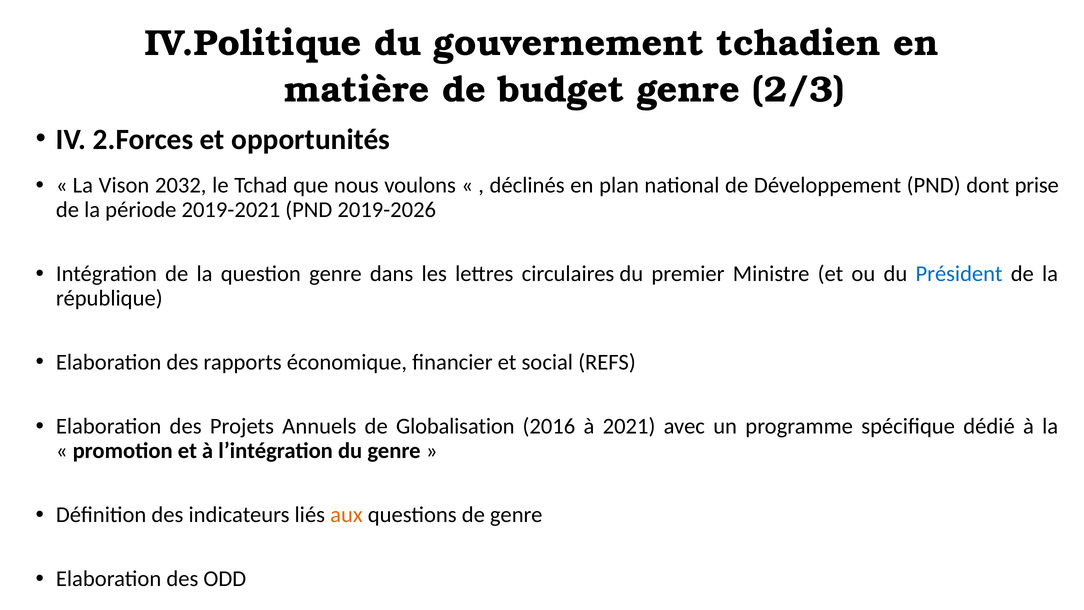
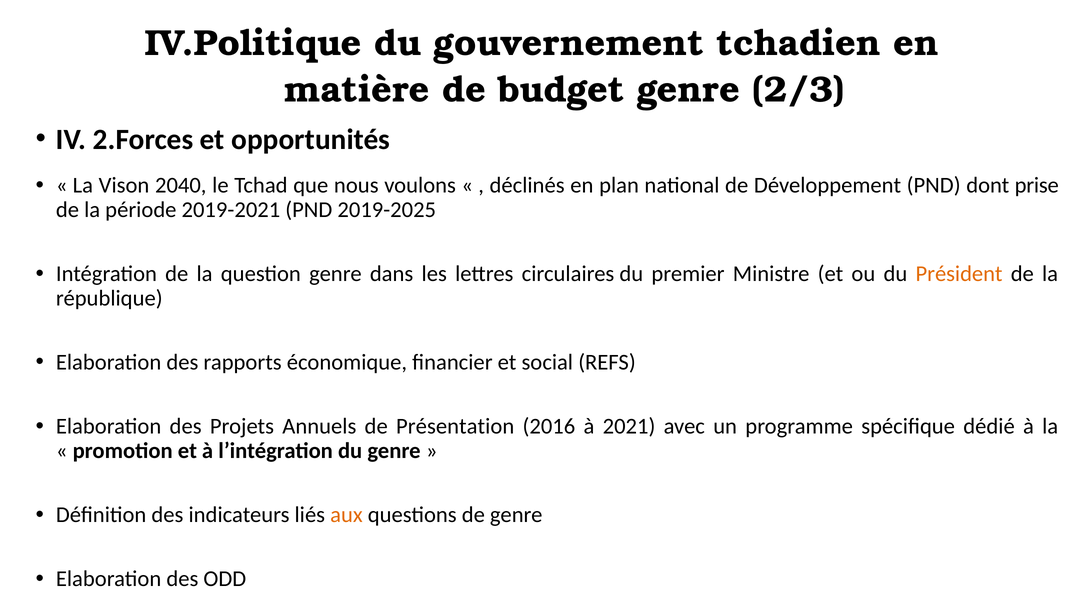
2032: 2032 -> 2040 (181, 185)
2019-2026: 2019-2026 -> 2019-2025 (387, 210)
Président colour: blue -> orange (959, 274)
Globalisation: Globalisation -> Présentation (455, 426)
